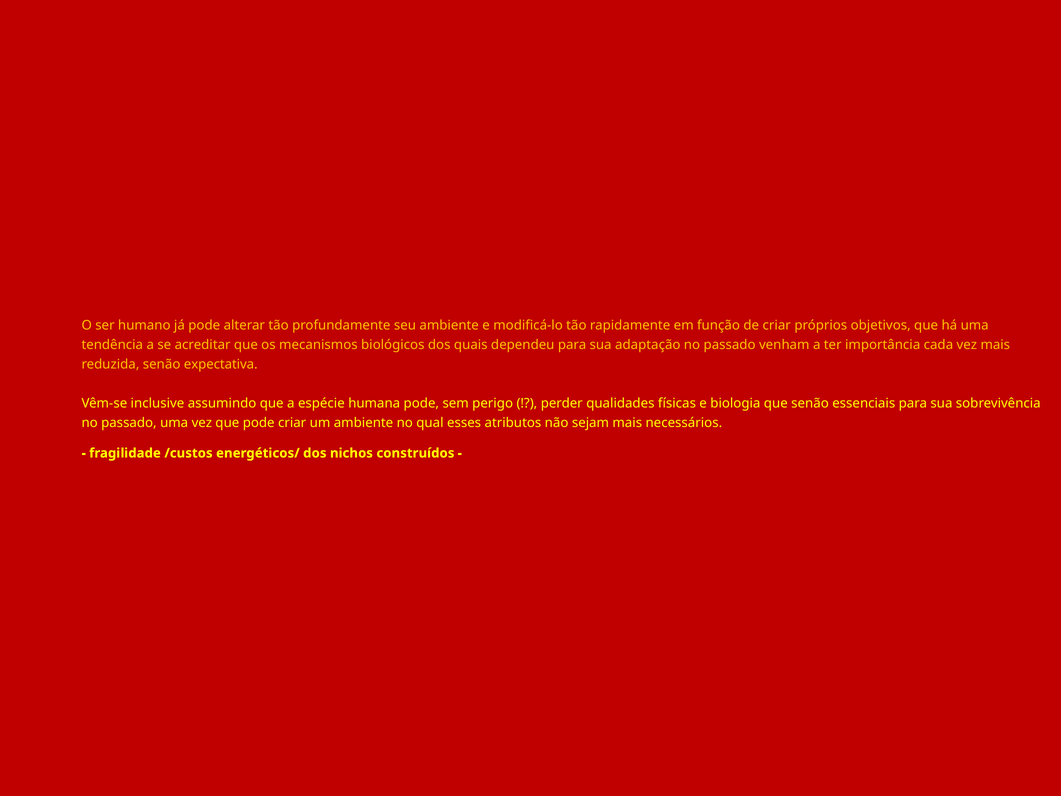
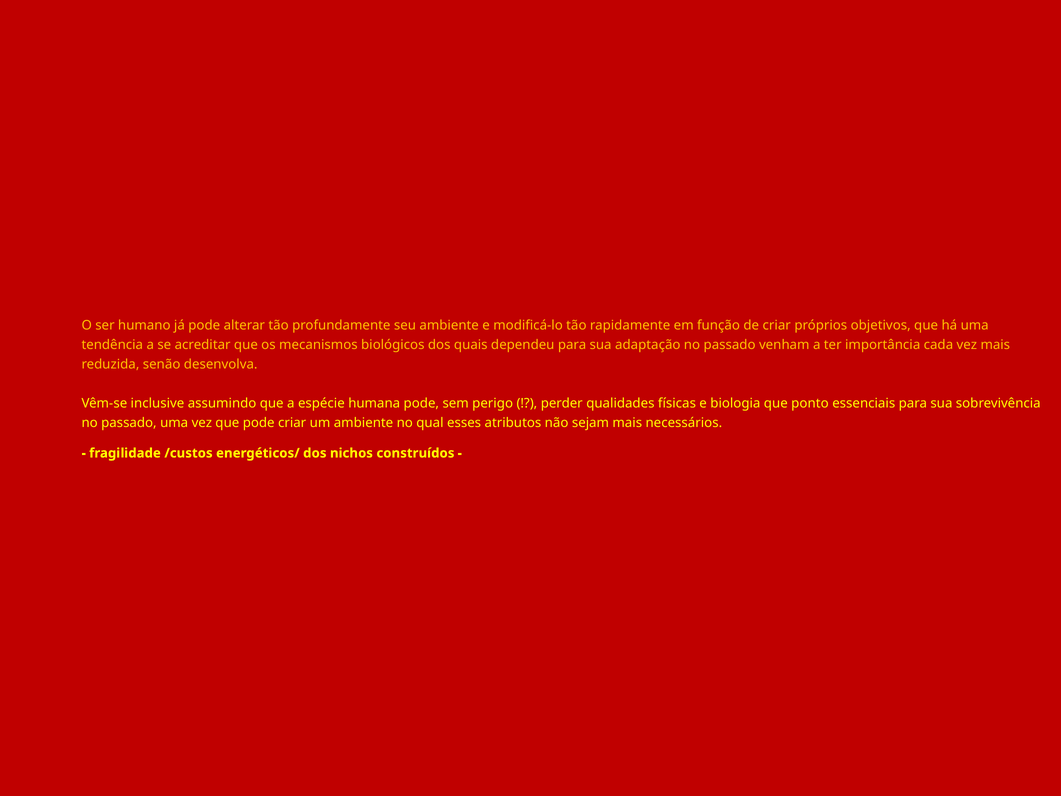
expectativa: expectativa -> desenvolva (221, 364)
que senão: senão -> ponto (810, 403)
